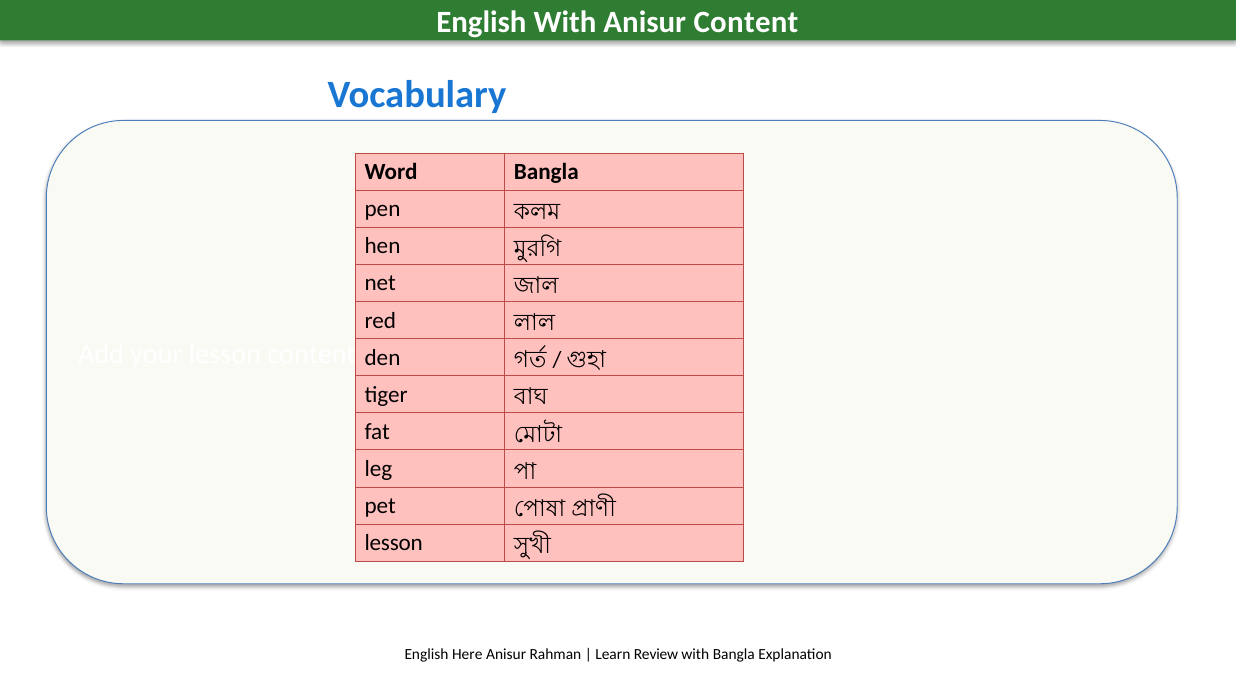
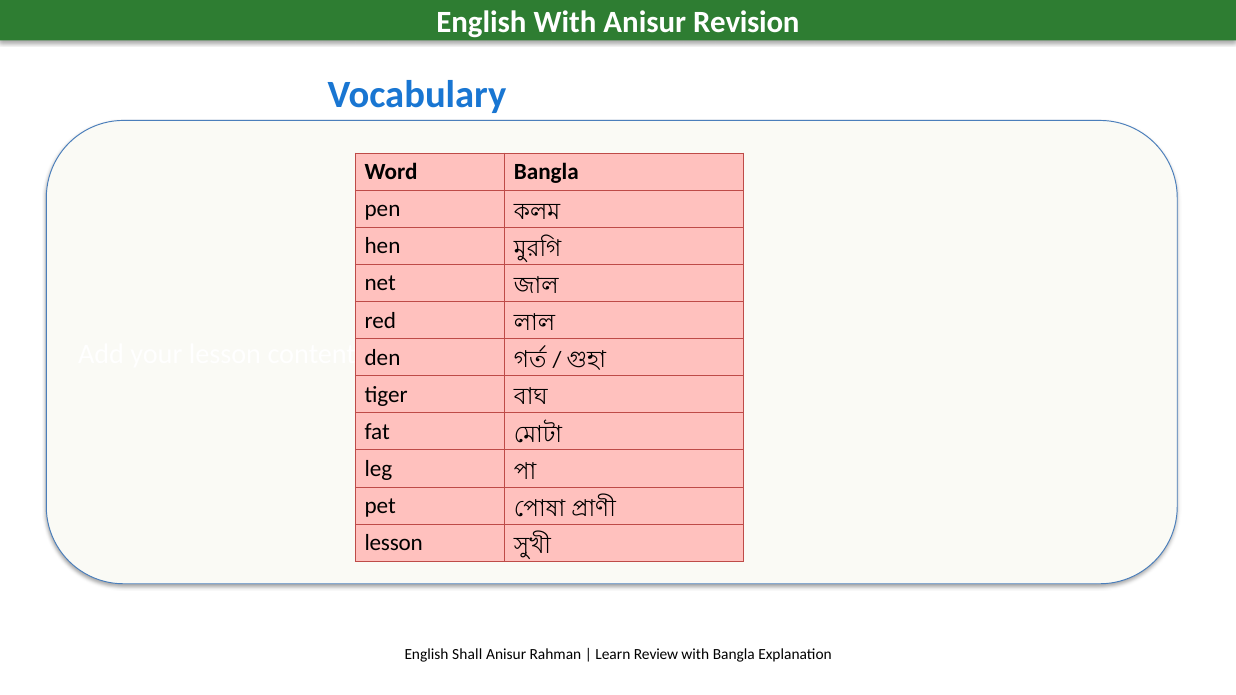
Anisur Content: Content -> Revision (746, 22)
Here: Here -> Shall (467, 654)
